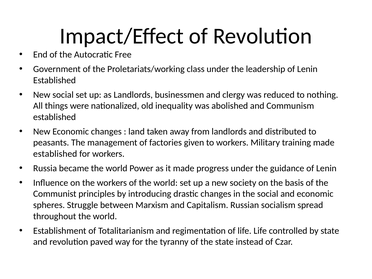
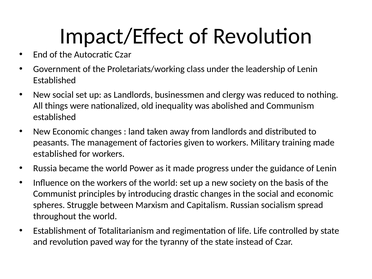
Autocratic Free: Free -> Czar (123, 55)
